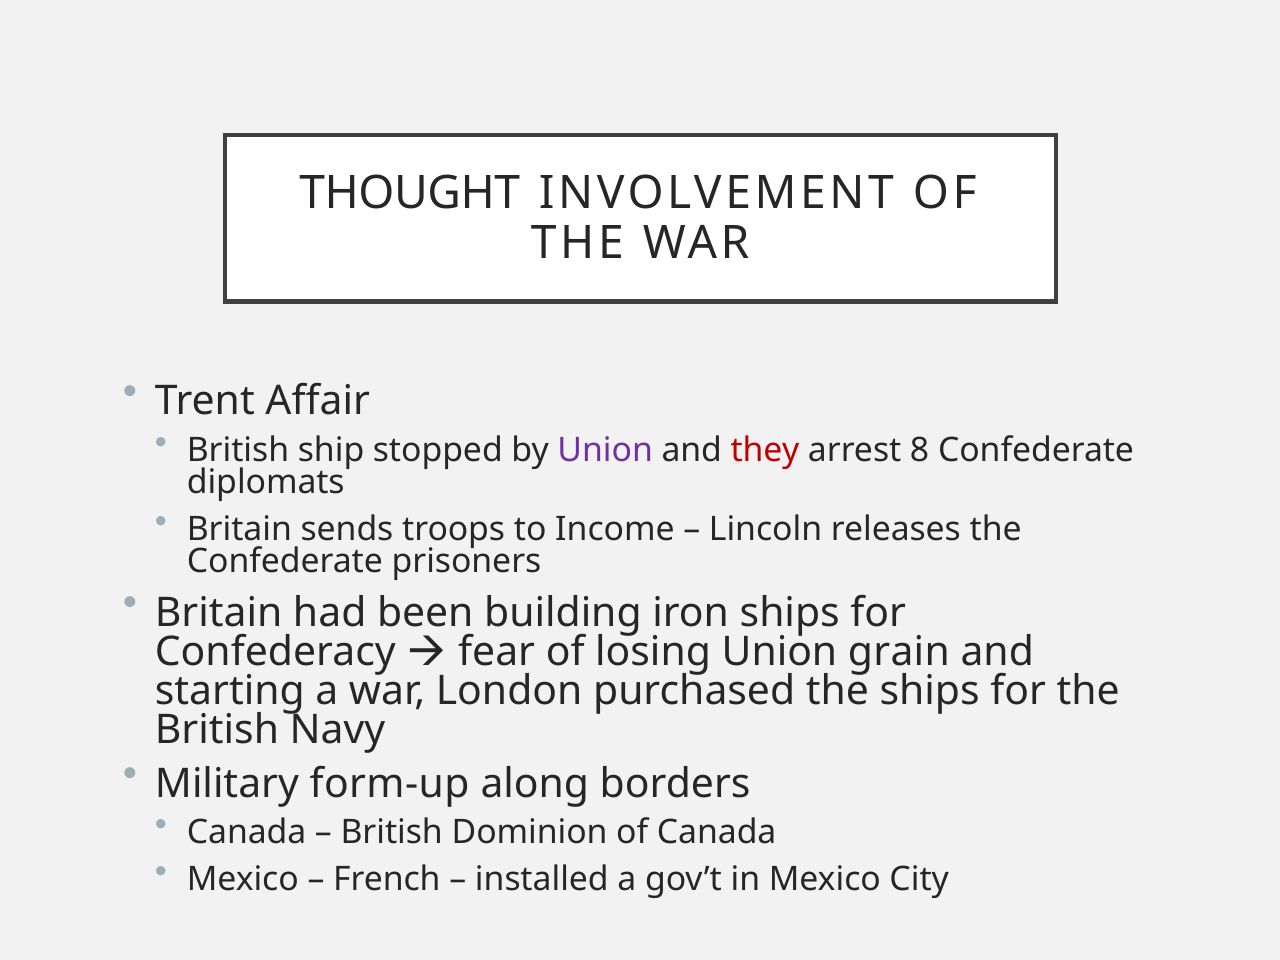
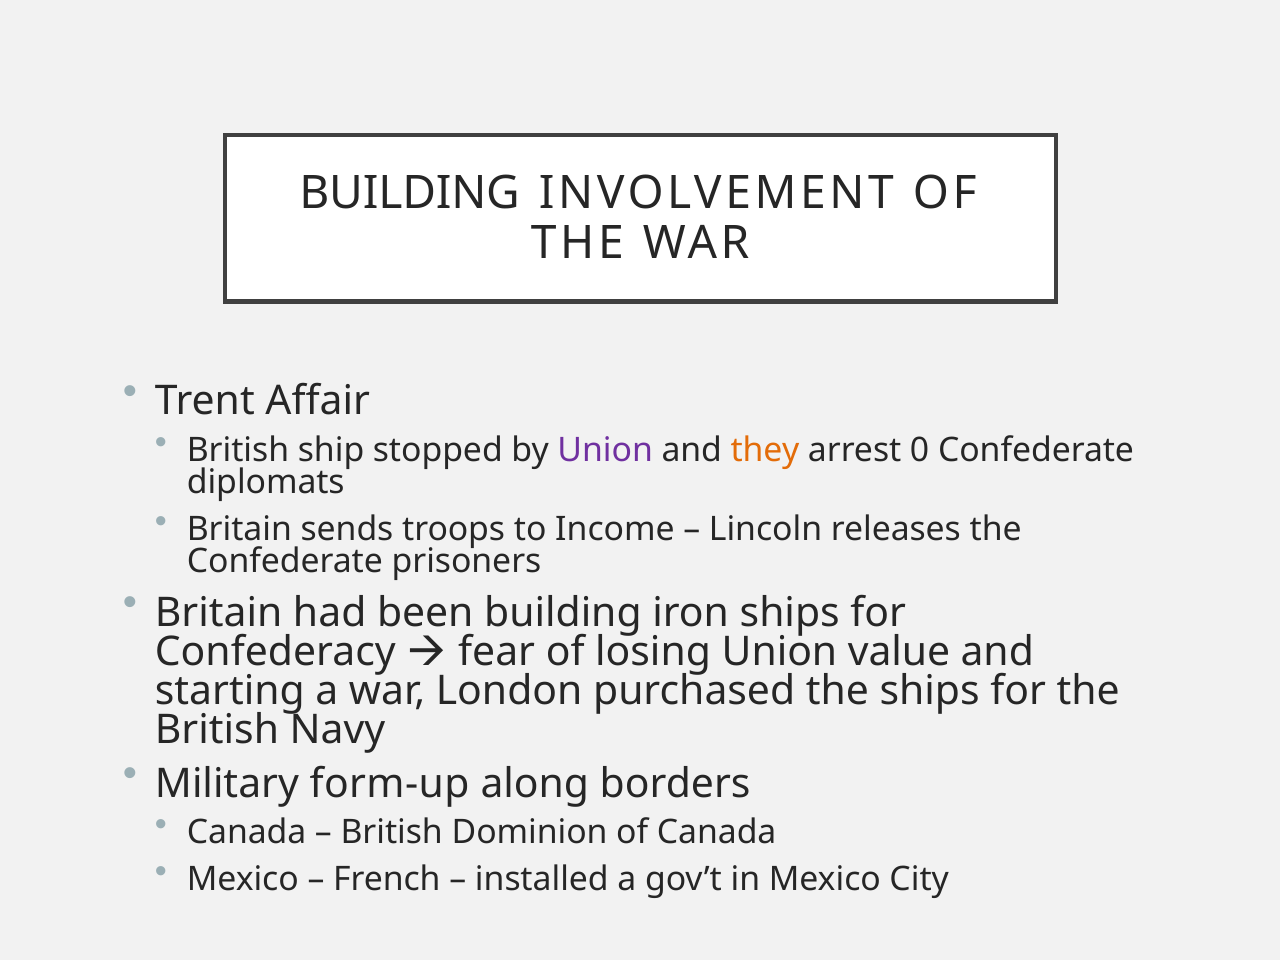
THOUGHT: THOUGHT -> BUILDING (410, 193)
they colour: red -> orange (765, 450)
8: 8 -> 0 (920, 450)
grain: grain -> value (899, 652)
